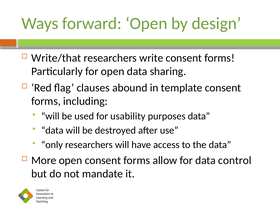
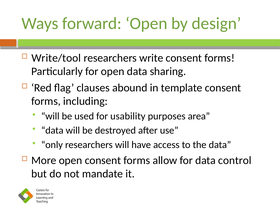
Write/that: Write/that -> Write/tool (56, 58)
purposes data: data -> area (199, 116)
